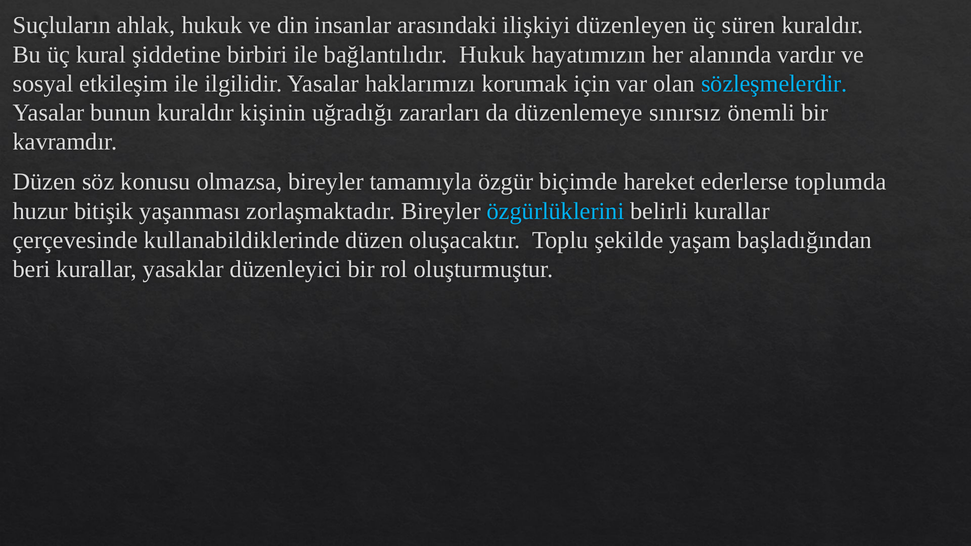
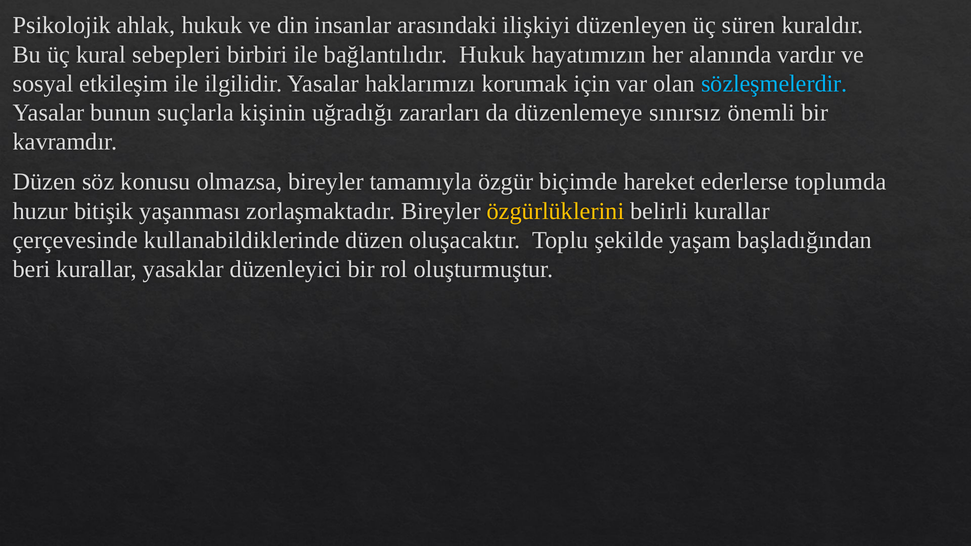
Suçluların: Suçluların -> Psikolojik (62, 25)
şiddetine: şiddetine -> sebepleri (176, 55)
bunun kuraldır: kuraldır -> suçlarla (195, 113)
özgürlüklerini colour: light blue -> yellow (556, 211)
